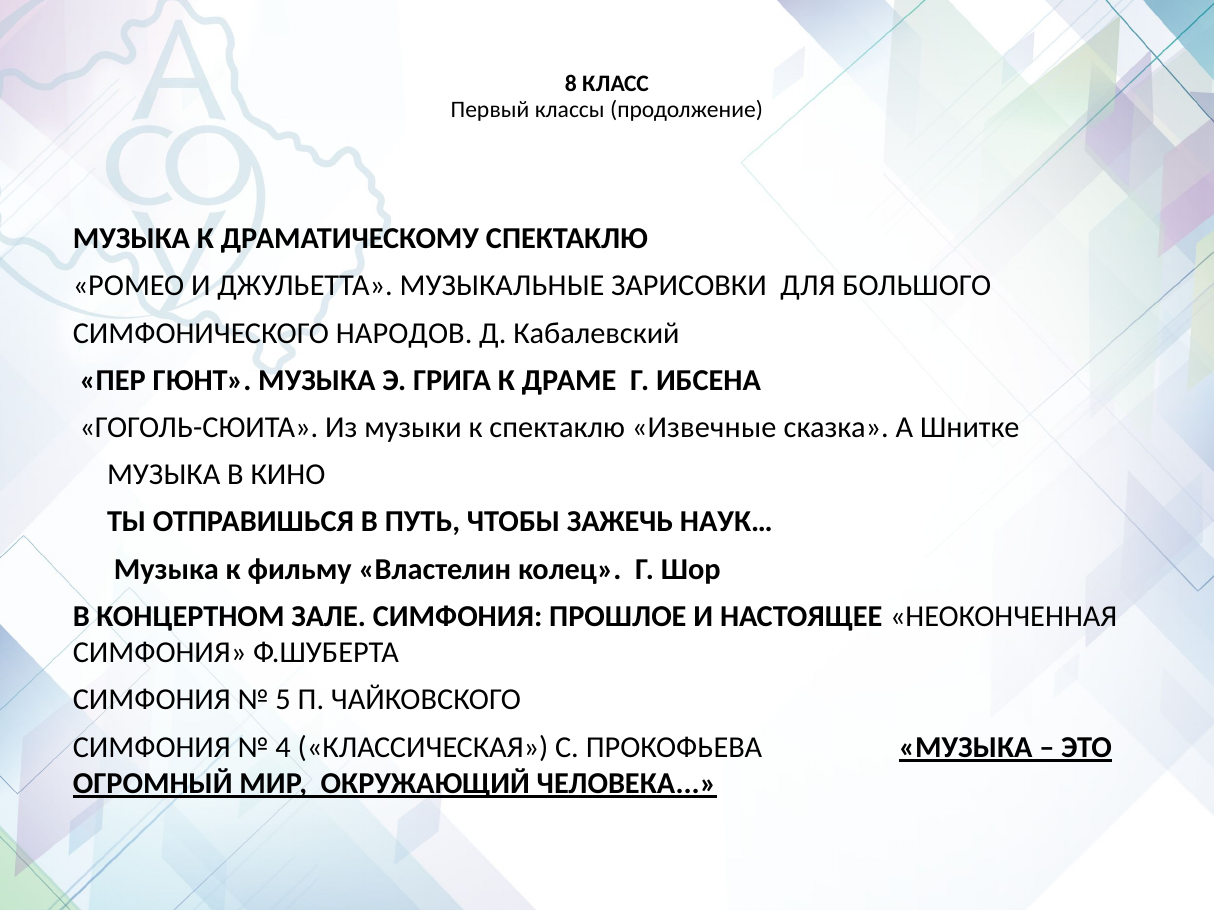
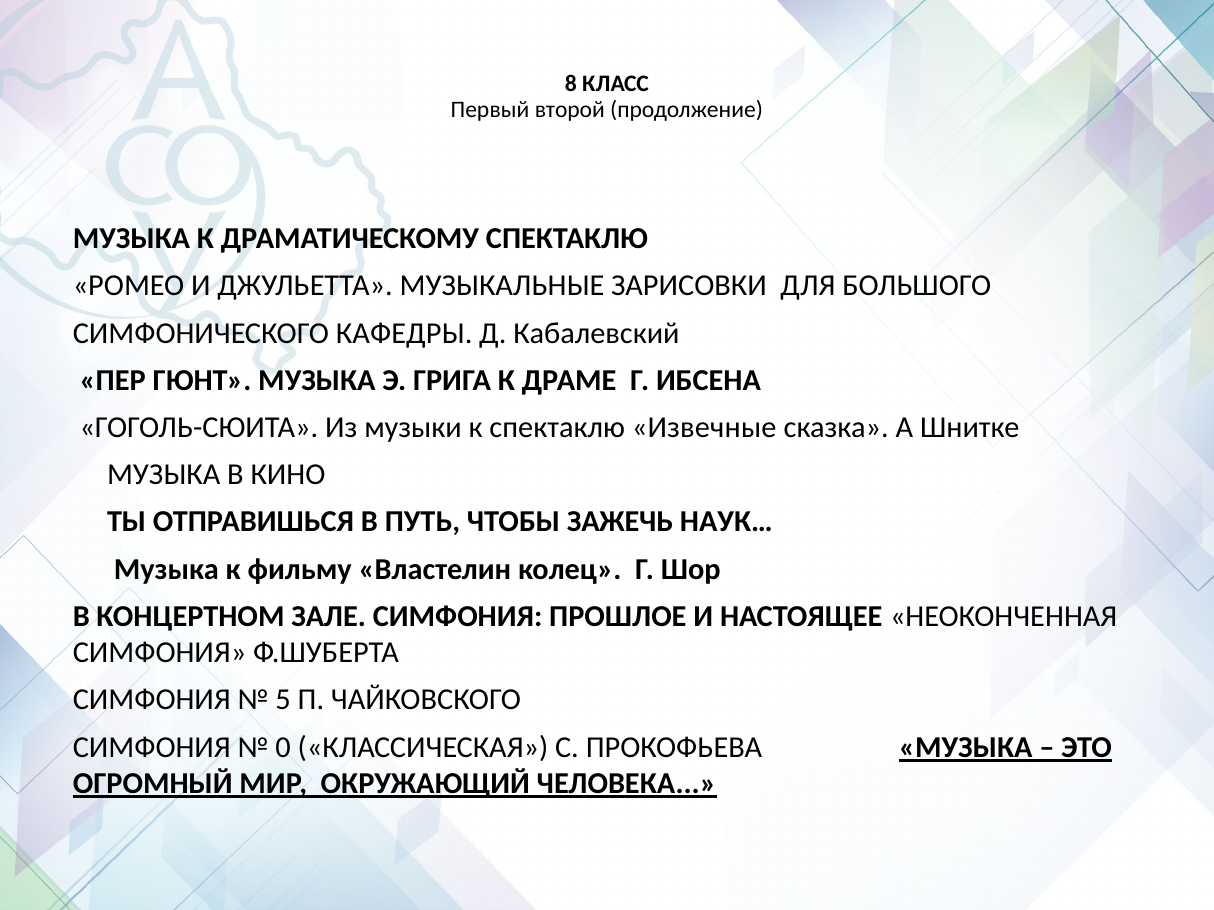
классы: классы -> второй (570, 109)
НАРОДОВ: НАРОДОВ -> КАФЕДРЫ (404, 333)
4: 4 -> 0 (283, 747)
